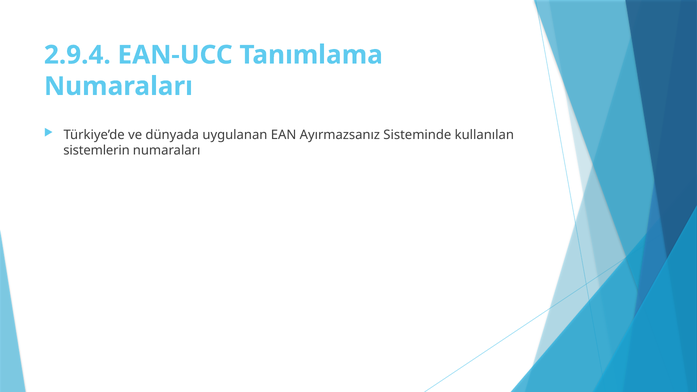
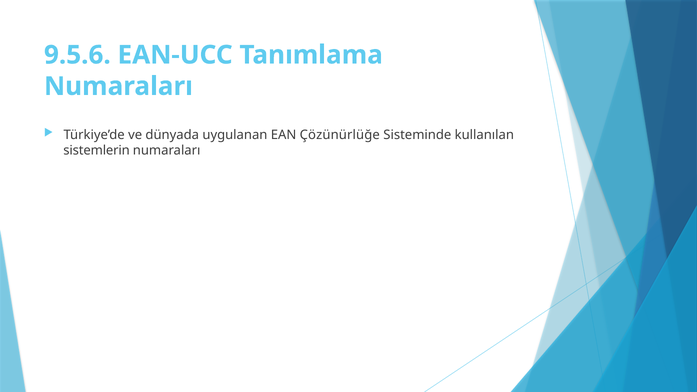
2.9.4: 2.9.4 -> 9.5.6 (77, 55)
Ayırmazsanız: Ayırmazsanız -> Çözünürlüğe (340, 135)
